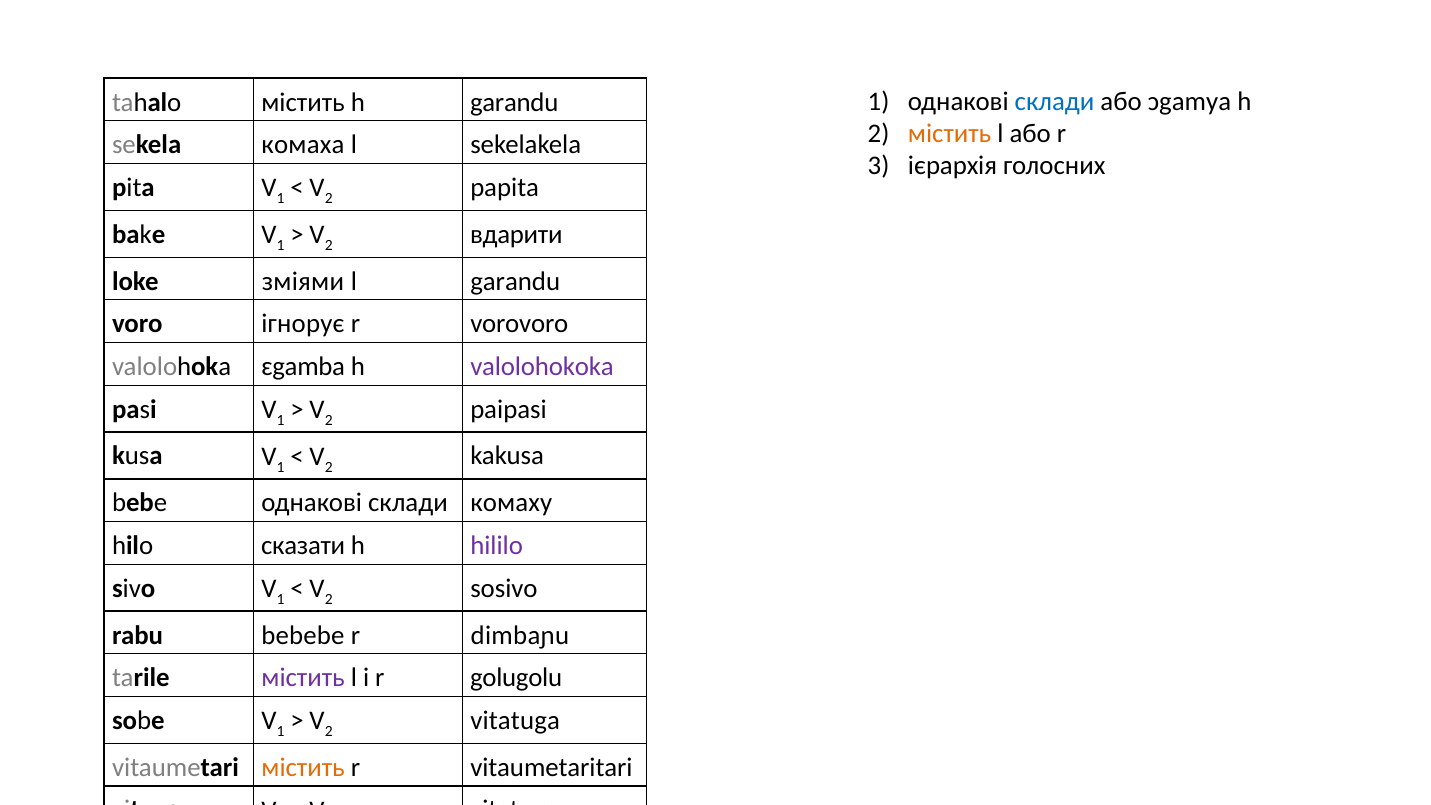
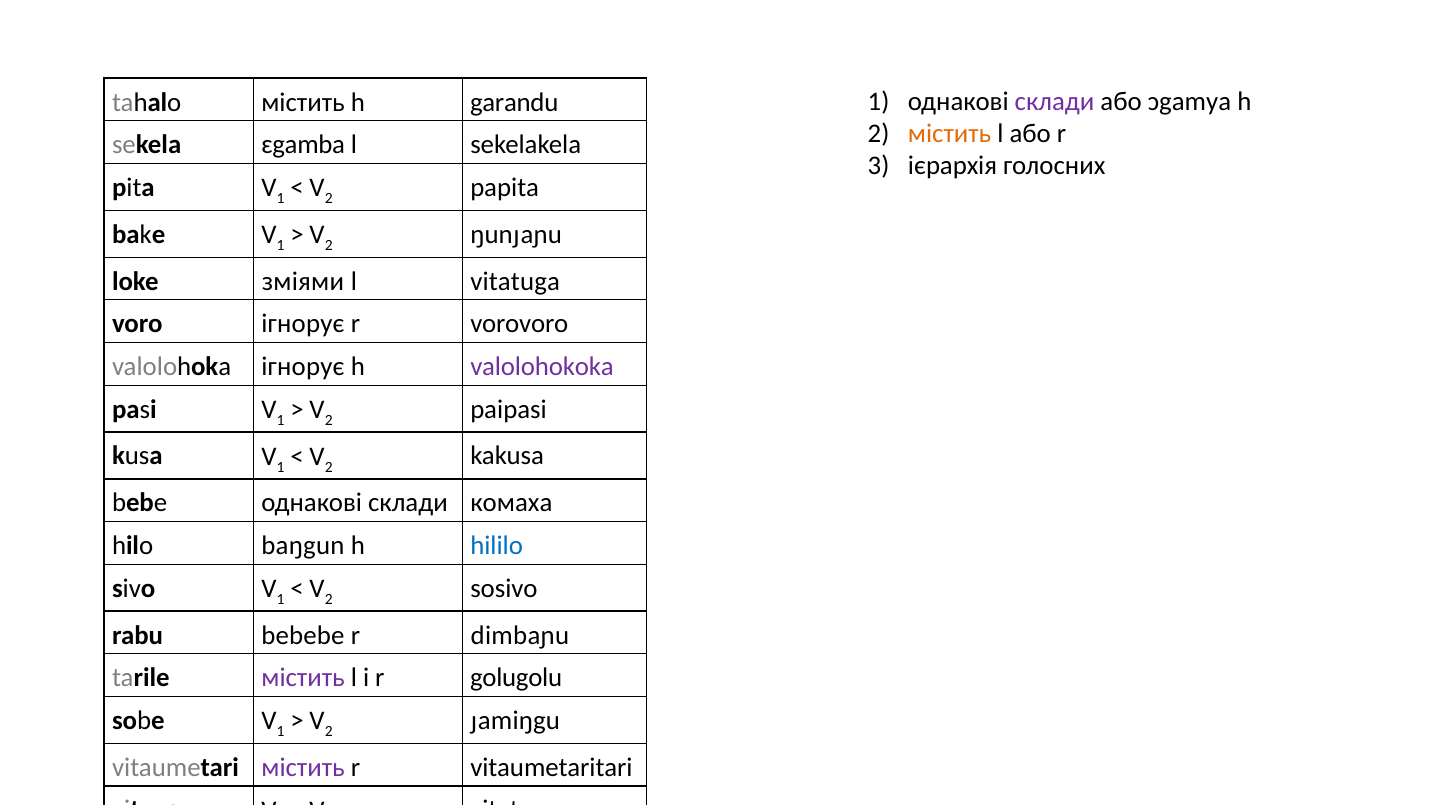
склади colour: blue -> purple (1055, 101)
комаха: комаха -> ɛgamba (303, 145)
вдарити: вдарити -> ŋunɟaɲu (516, 234)
l garandu: garandu -> vitatuga (515, 281)
valolohoka ɛgamba: ɛgamba -> ігнорує (303, 367)
комаху: комаху -> комаха (511, 503)
сказати: сказати -> baŋgun (303, 546)
hililo colour: purple -> blue (497, 546)
vitatuga: vitatuga -> ɟamiŋgu (515, 721)
містить colour: orange -> purple (303, 767)
